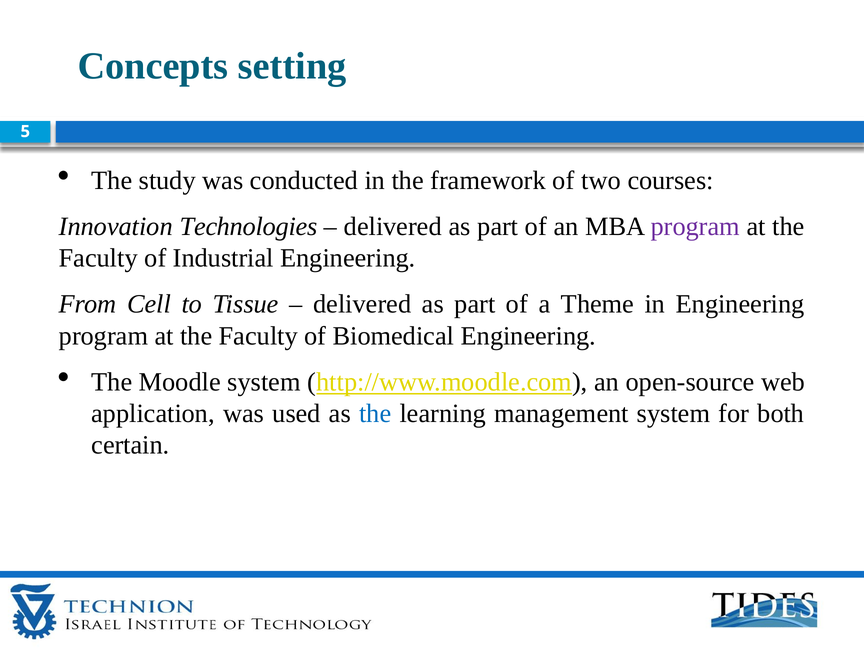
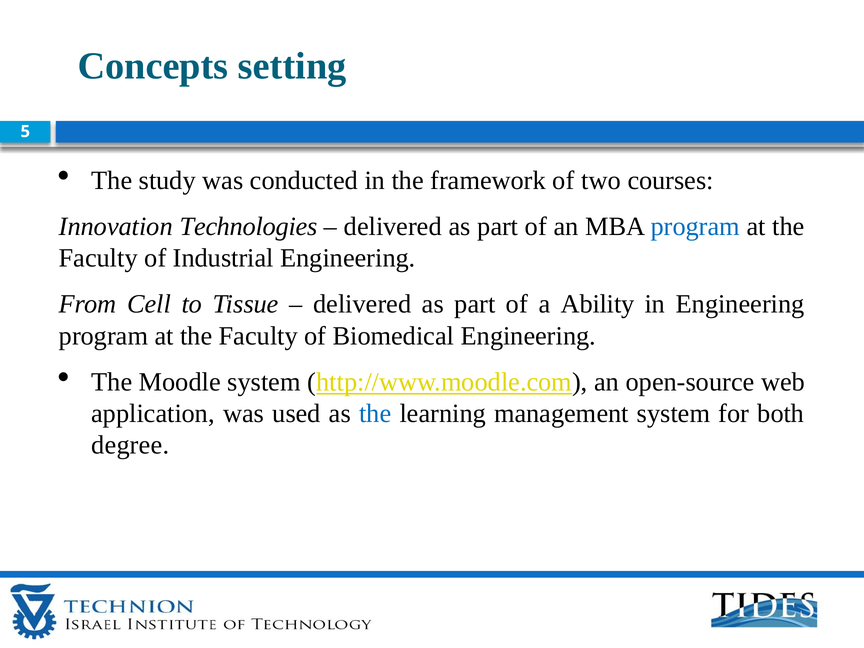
program colour: purple -> blue (695, 226)
Theme: Theme -> Ability (598, 304)
certain: certain -> degree (130, 445)
